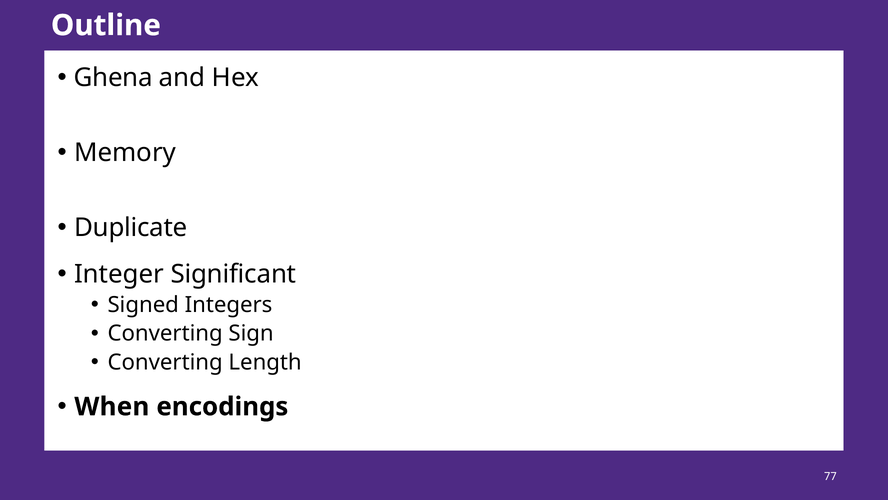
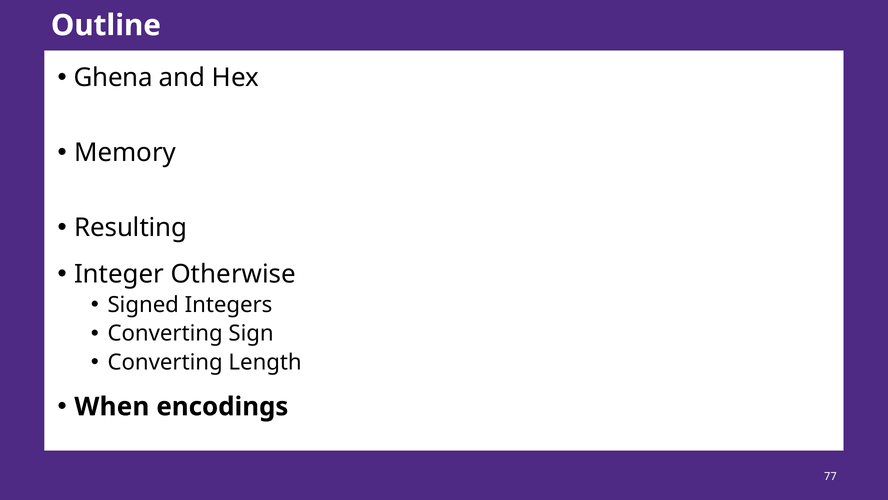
Duplicate: Duplicate -> Resulting (131, 228)
Significant: Significant -> Otherwise (233, 274)
